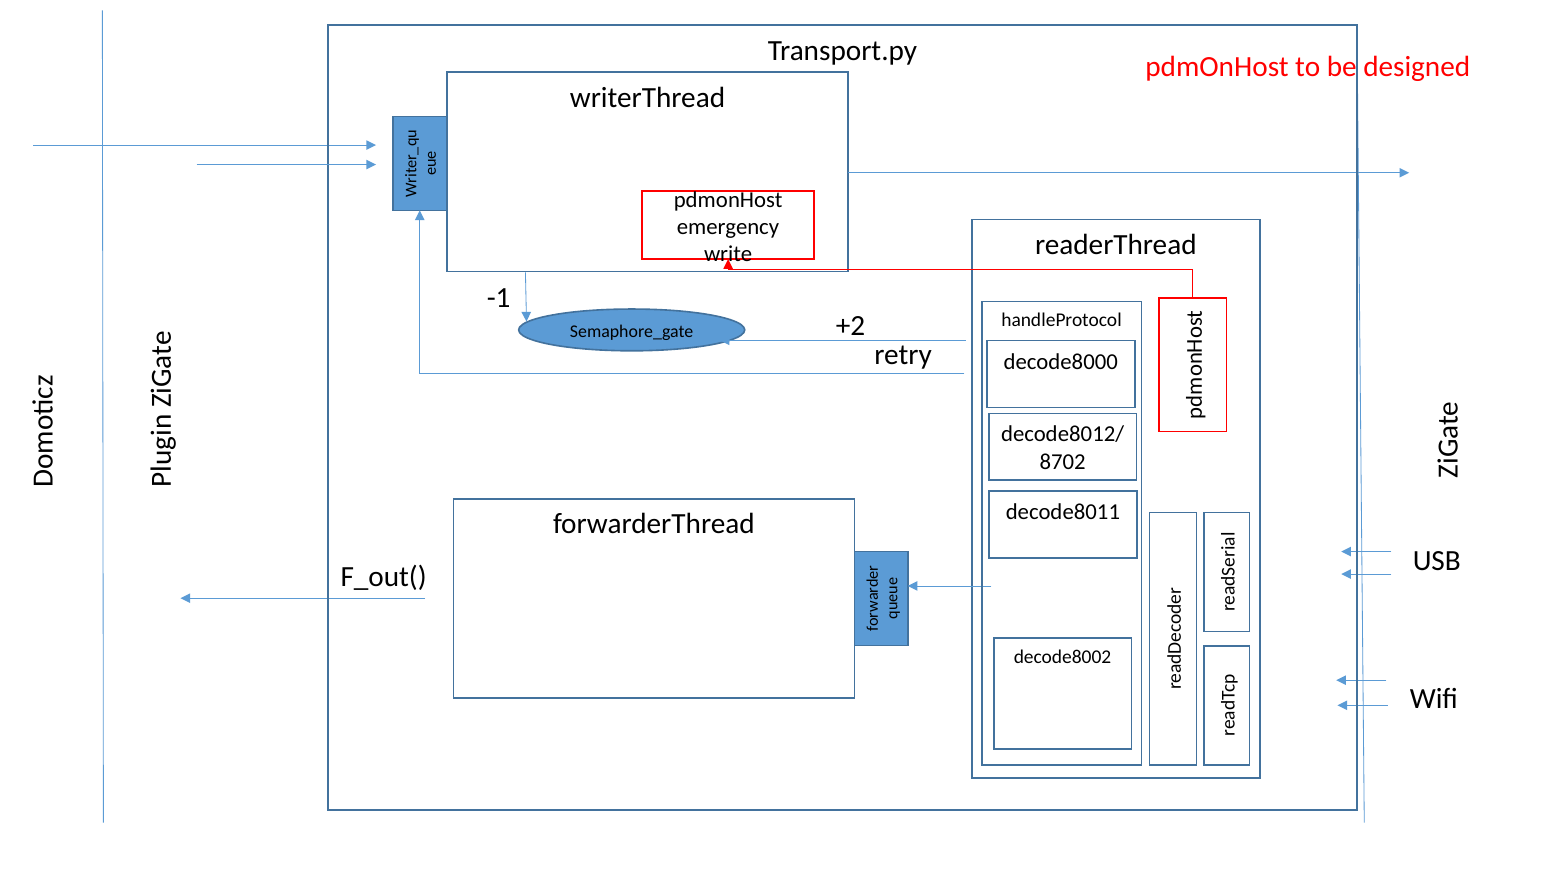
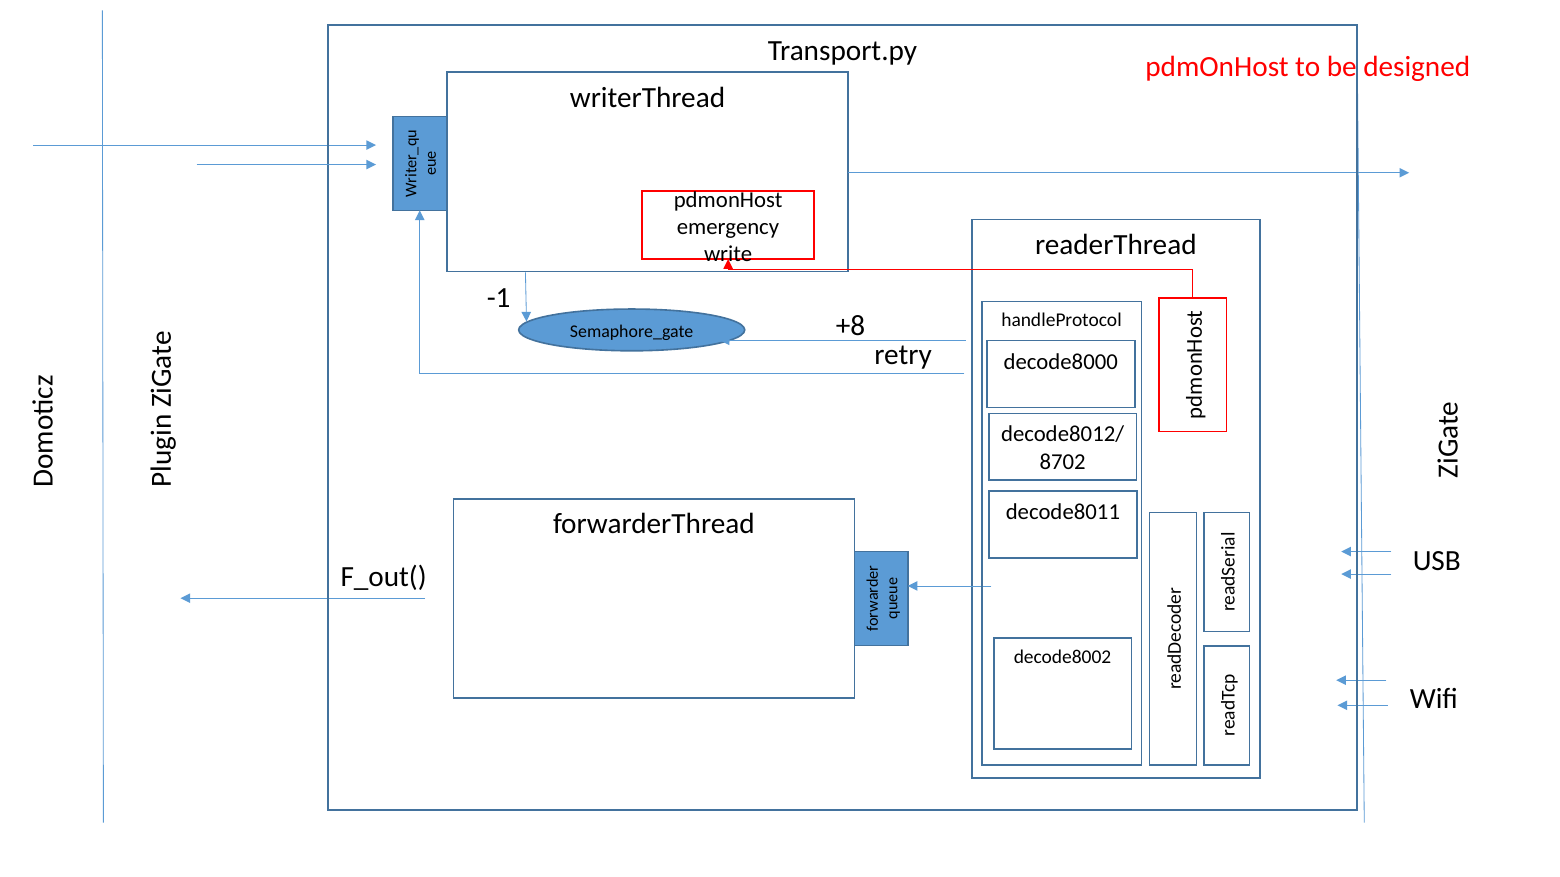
+2: +2 -> +8 (850, 326)
